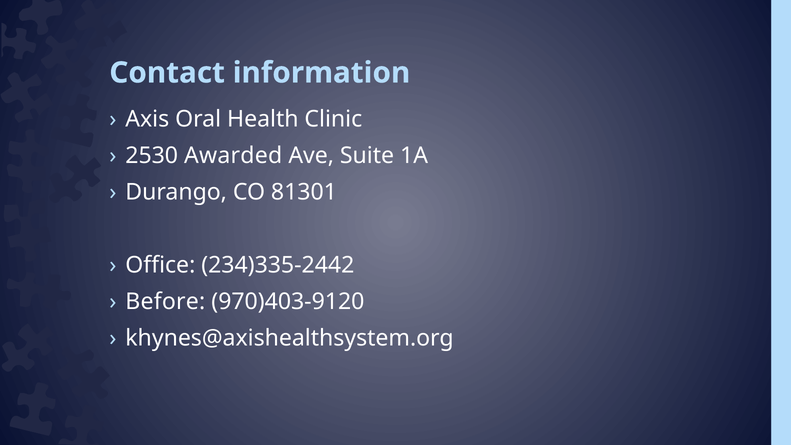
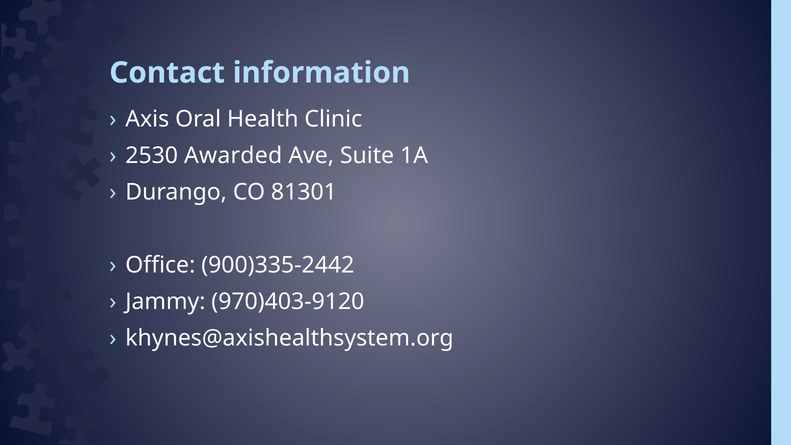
234)335-2442: 234)335-2442 -> 900)335-2442 (278, 265)
Before: Before -> Jammy (165, 301)
